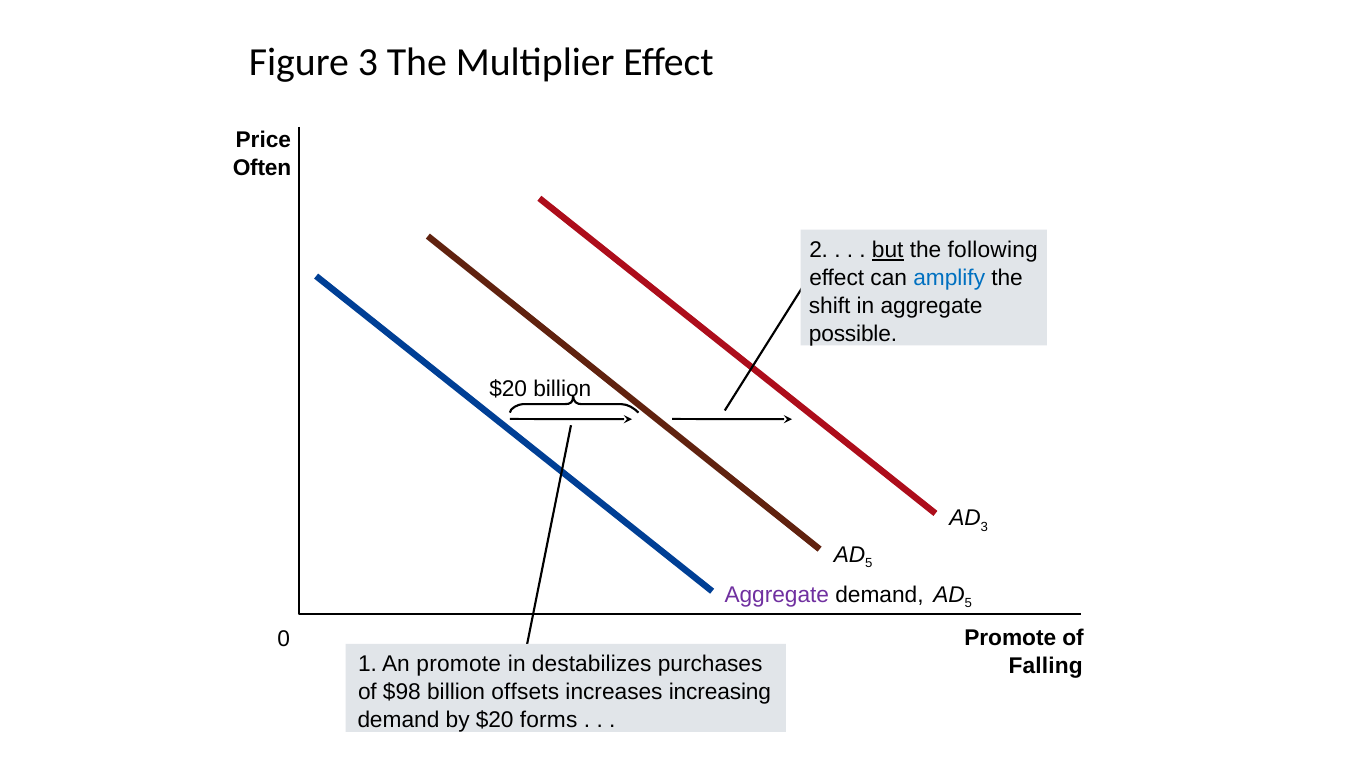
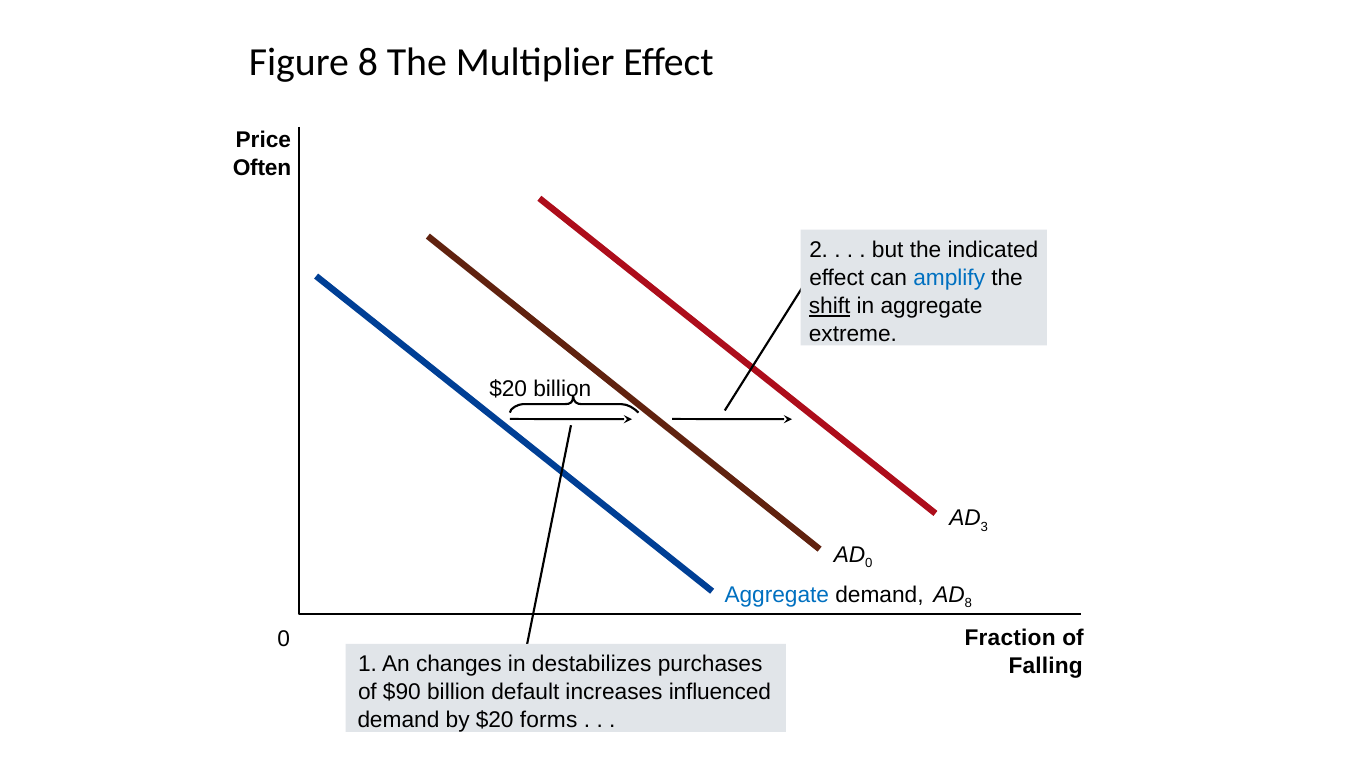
Figure 3: 3 -> 8 (368, 62)
but underline: present -> none (888, 250)
following: following -> indicated (993, 250)
shift underline: none -> present (830, 306)
possible: possible -> extreme (853, 334)
5: 5 -> 0 (869, 564)
Aggregate colour: purple -> blue (777, 595)
5: 5 -> 8 (968, 603)
Promote: Promote -> Fraction (1010, 638)
An promote: promote -> changes (459, 664)
$98: $98 -> $90 (402, 692)
offsets: offsets -> default (525, 692)
increasing: increasing -> influenced (720, 692)
